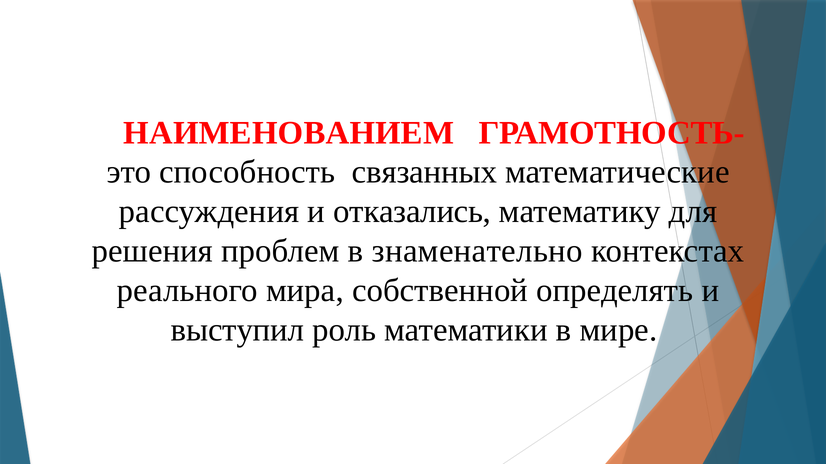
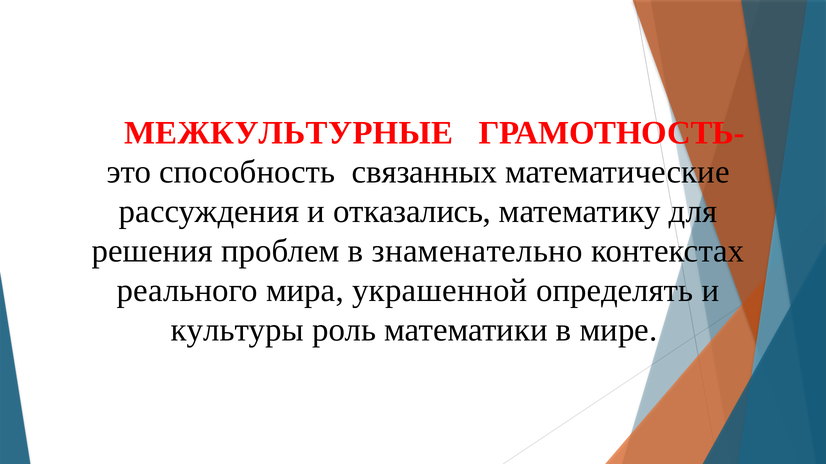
НАИМЕНОВАНИЕМ: НАИМЕНОВАНИЕМ -> МЕЖКУЛЬТУРНЫЕ (289, 133)
собственной: собственной -> украшенной (440, 291)
выступил: выступил -> культуры (237, 330)
